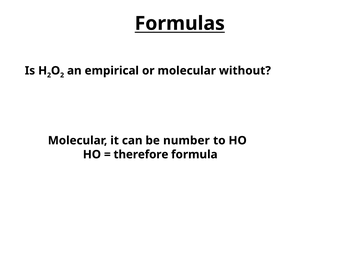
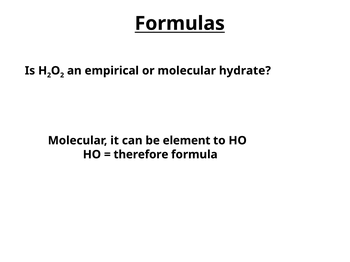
without: without -> hydrate (245, 71)
number: number -> element (187, 141)
